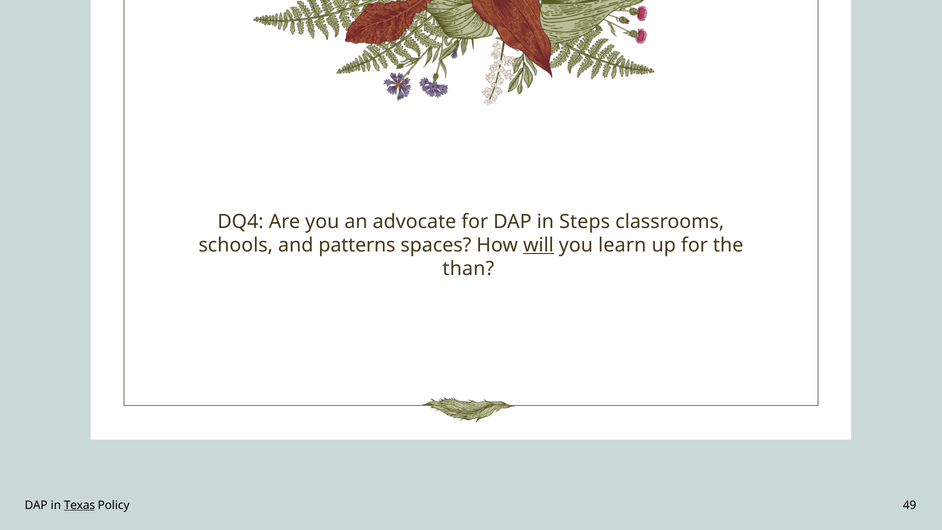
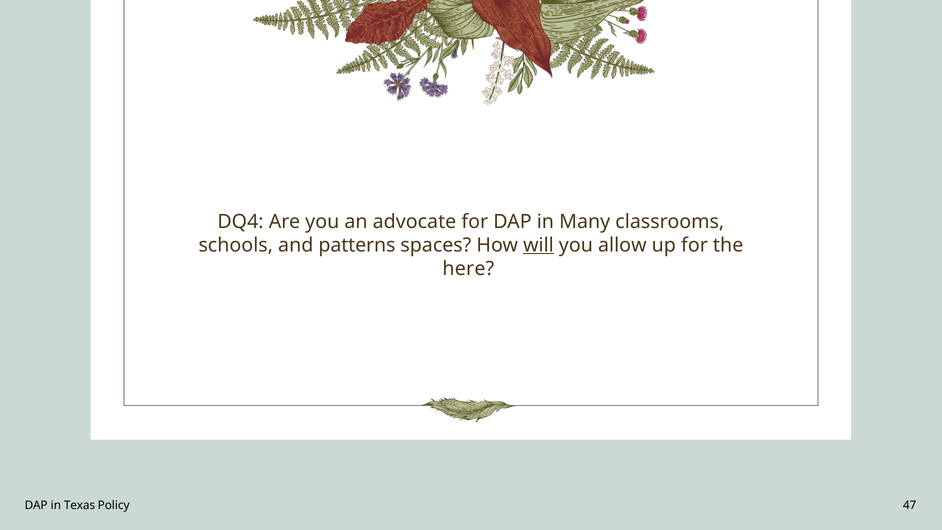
Steps: Steps -> Many (585, 222)
learn: learn -> allow (622, 245)
than: than -> here (468, 269)
Texas underline: present -> none (79, 505)
49: 49 -> 47 (910, 505)
